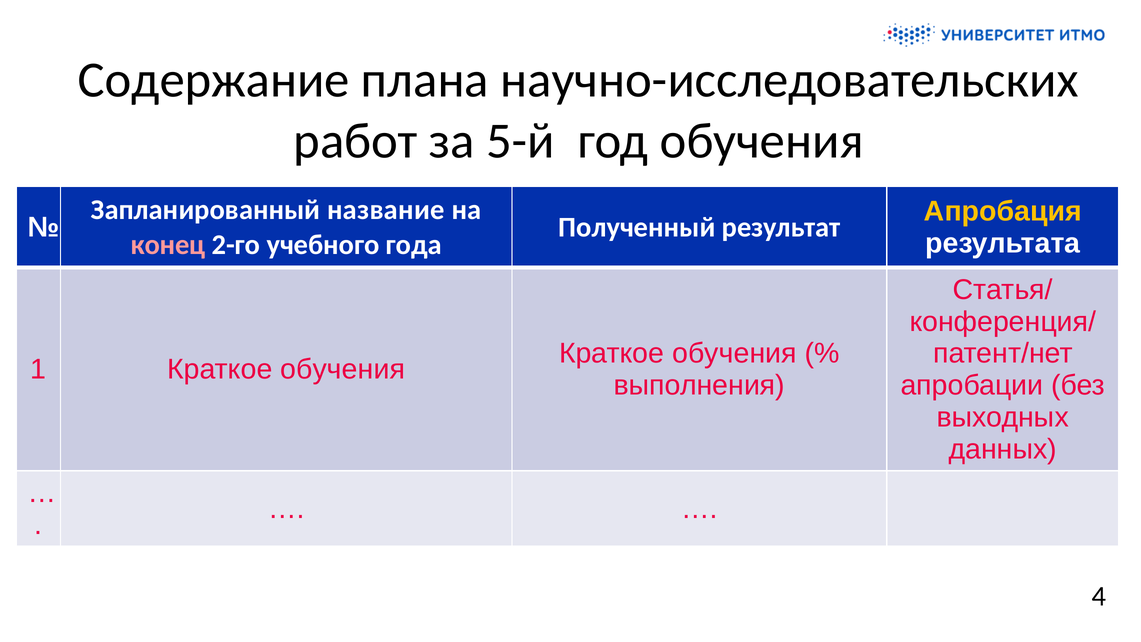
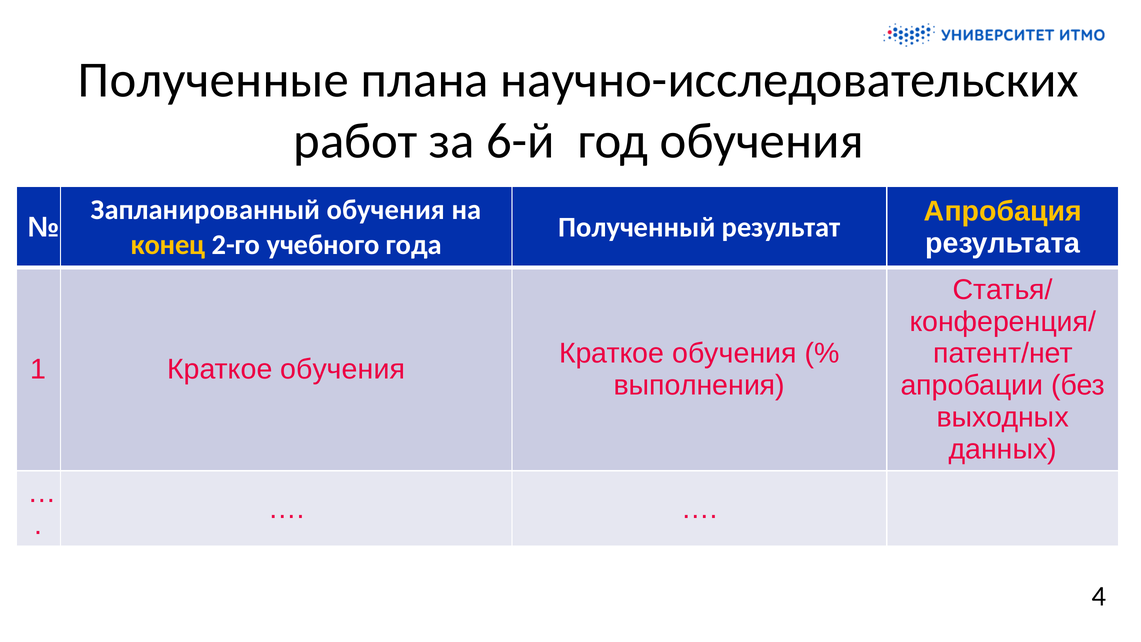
Содержание: Содержание -> Полученные (214, 80)
5-й: 5-й -> 6-й (520, 141)
Запланированный название: название -> обучения (386, 210)
конец colour: pink -> yellow (168, 245)
